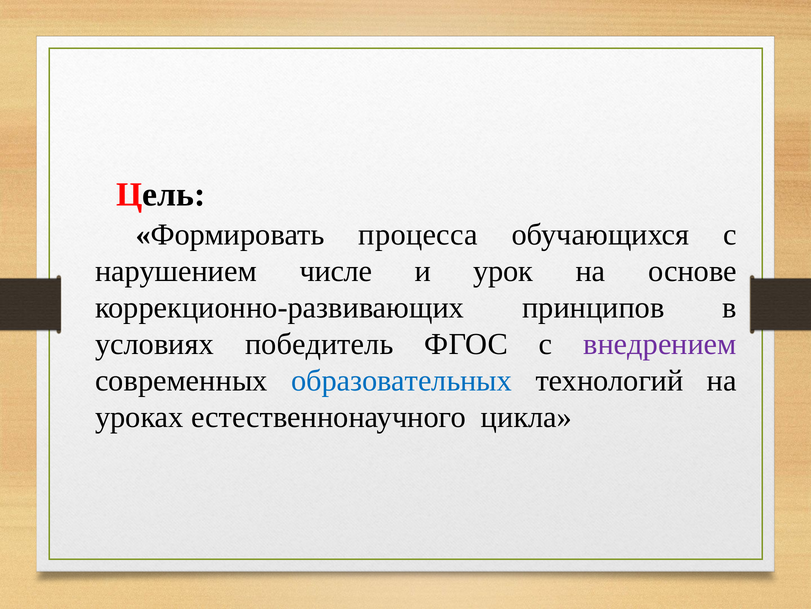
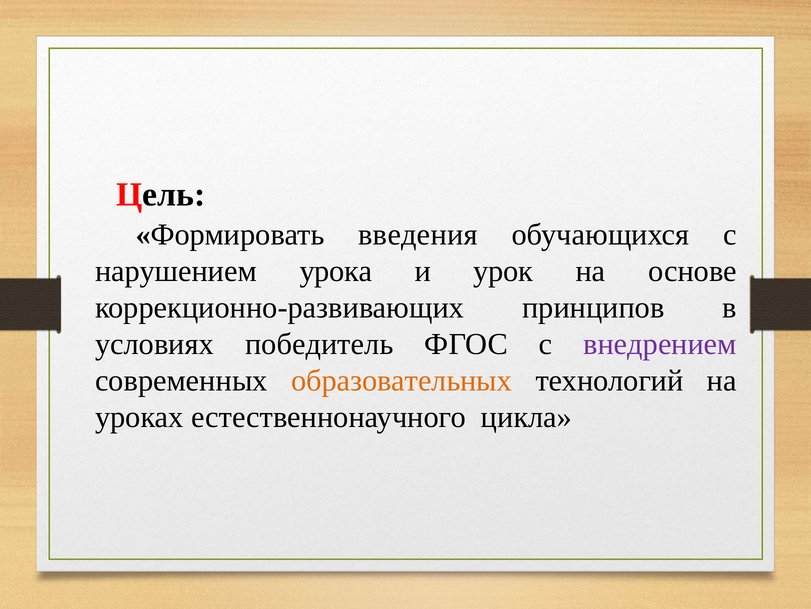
процесса: процесса -> введения (418, 234)
числе: числе -> урока (336, 271)
образовательных colour: blue -> orange (402, 380)
